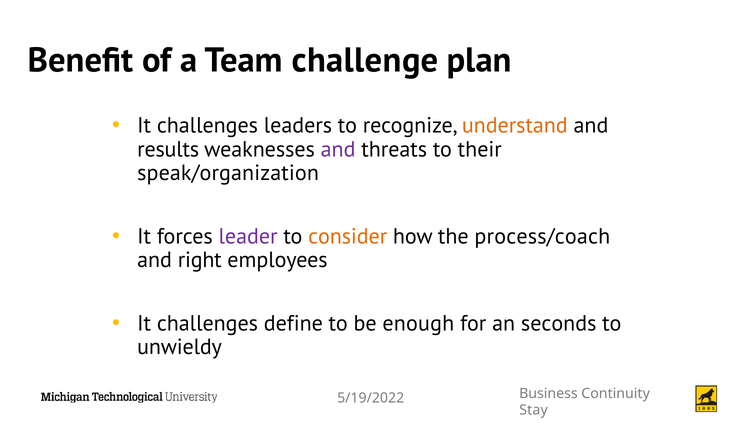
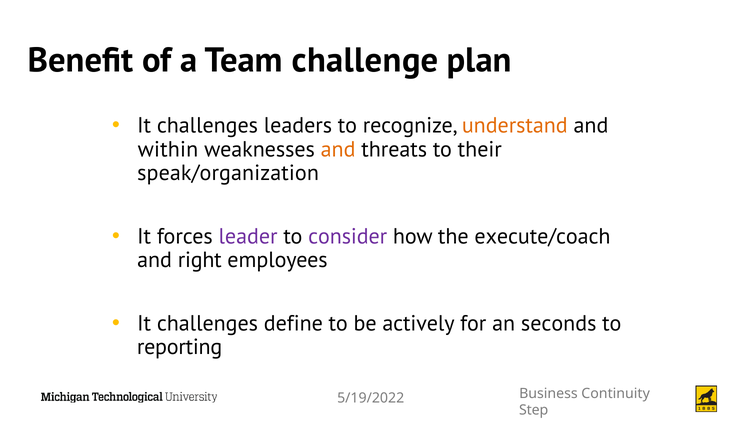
results: results -> within (168, 150)
and colour: purple -> orange (338, 150)
consider colour: orange -> purple (348, 237)
process/coach: process/coach -> execute/coach (543, 237)
enough: enough -> actively (418, 324)
unwieldy: unwieldy -> reporting (180, 348)
Stay: Stay -> Step (534, 411)
